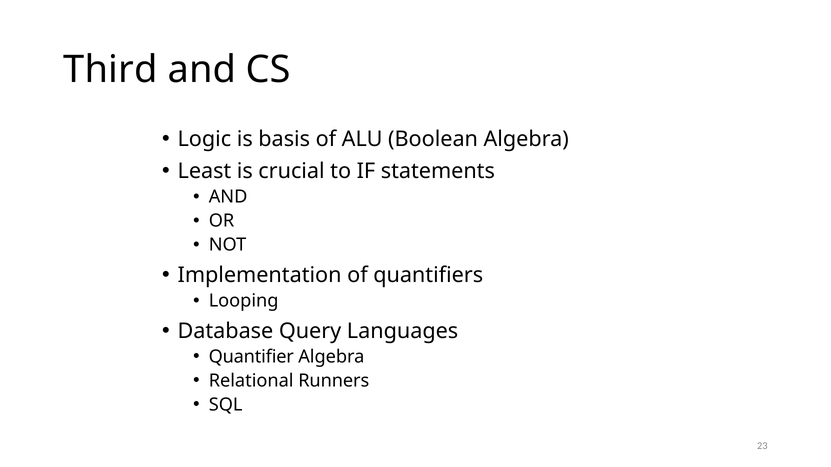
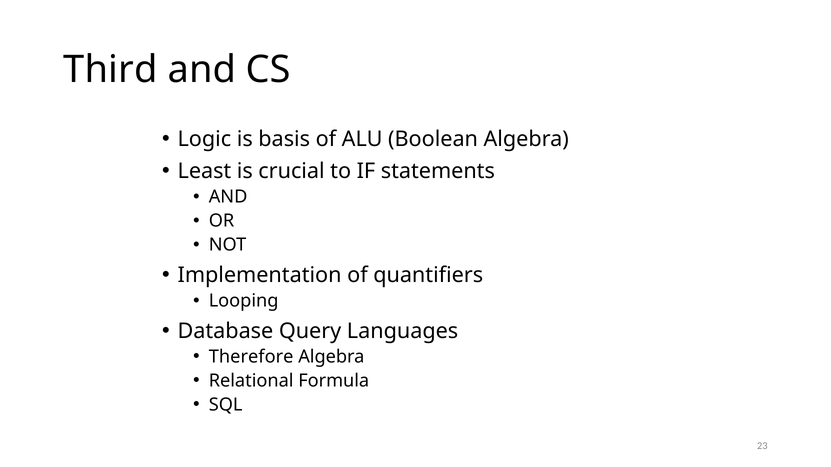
Quantifier: Quantifier -> Therefore (251, 357)
Runners: Runners -> Formula (334, 381)
